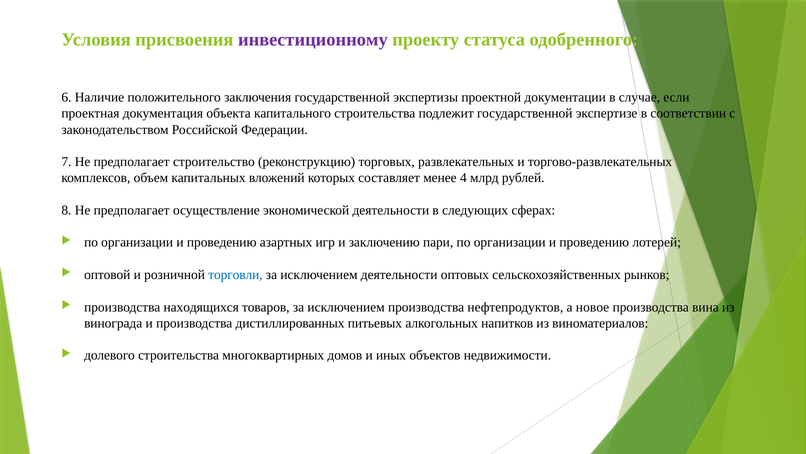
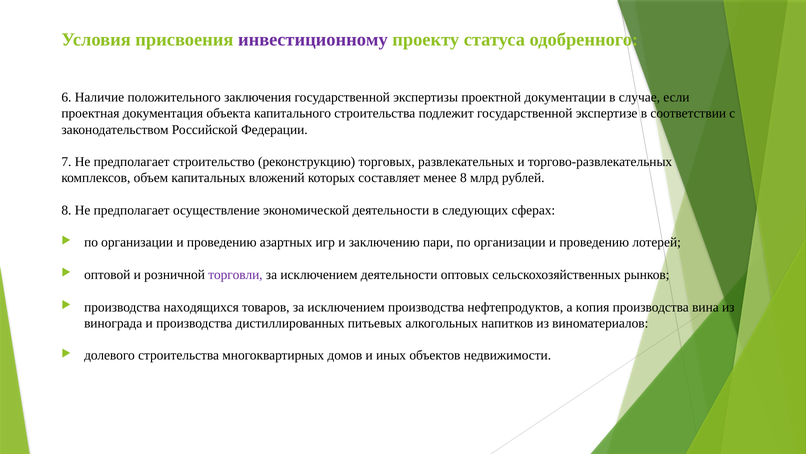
менее 4: 4 -> 8 (463, 178)
торговли colour: blue -> purple (235, 274)
новое: новое -> копия (593, 307)
